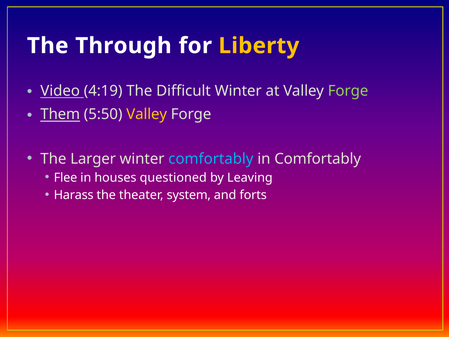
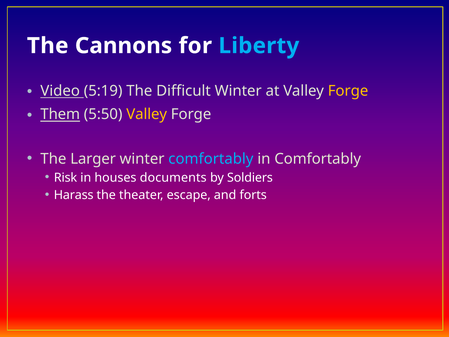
Through: Through -> Cannons (124, 46)
Liberty colour: yellow -> light blue (259, 46)
4:19: 4:19 -> 5:19 (103, 91)
Forge colour: light green -> yellow (348, 91)
Flee: Flee -> Risk (66, 177)
questioned: questioned -> documents (173, 177)
Leaving: Leaving -> Soldiers (250, 177)
system: system -> escape (189, 195)
